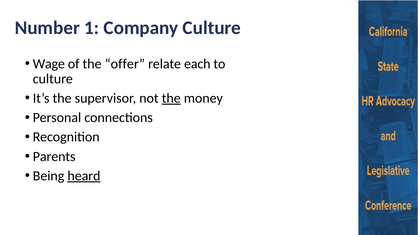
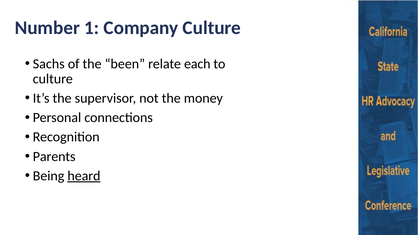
Wage: Wage -> Sachs (49, 64)
offer: offer -> been (125, 64)
the underline: present -> none (171, 98)
